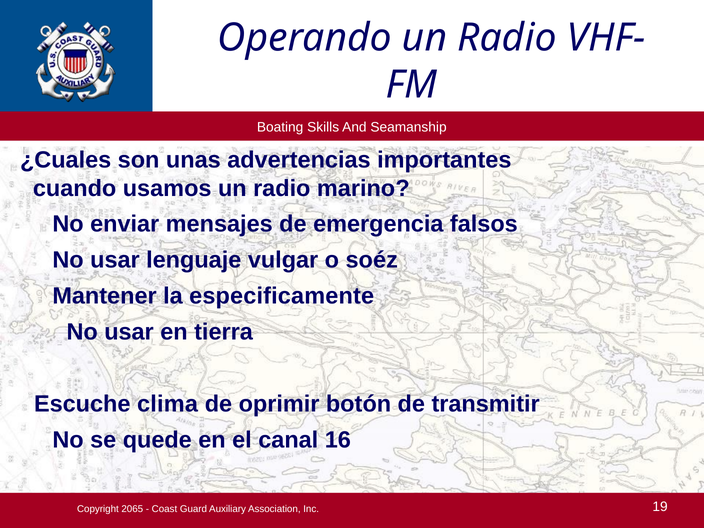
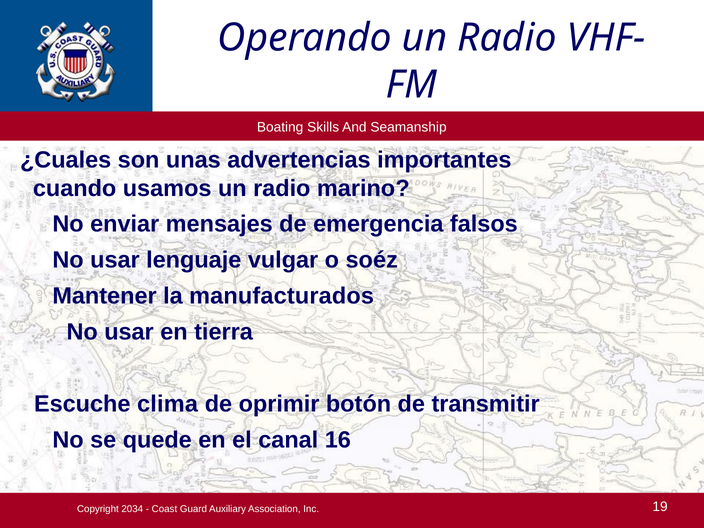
especificamente: especificamente -> manufacturados (282, 296)
2065: 2065 -> 2034 (132, 509)
